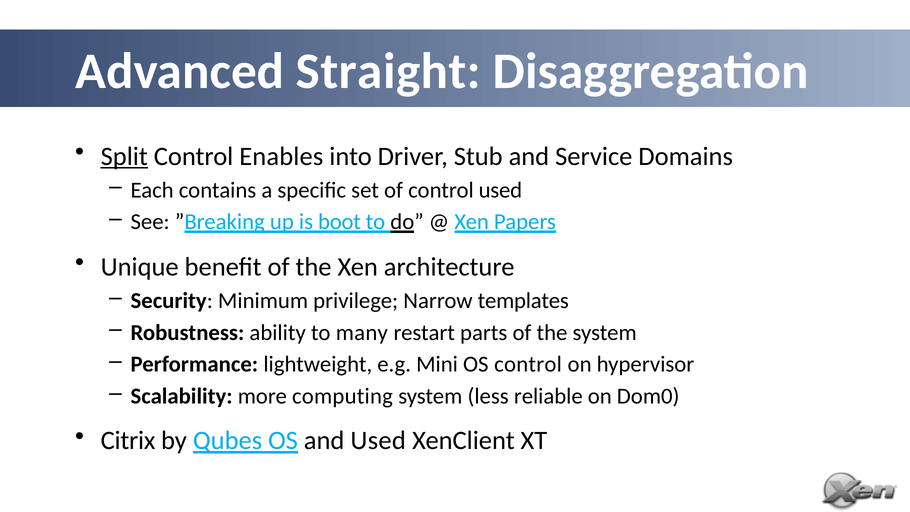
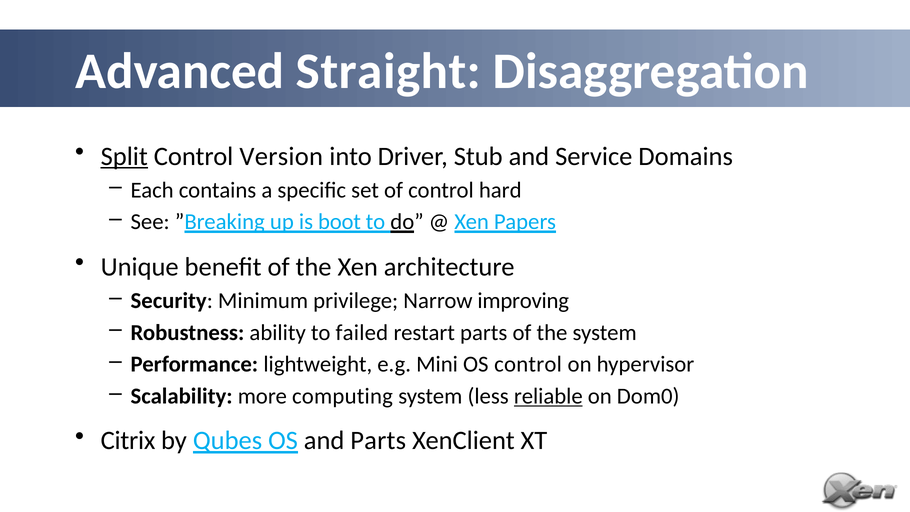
Enables: Enables -> Version (281, 156)
control used: used -> hard (500, 190)
templates: templates -> improving (523, 301)
many: many -> failed (362, 333)
reliable underline: none -> present (548, 396)
and Used: Used -> Parts (378, 441)
